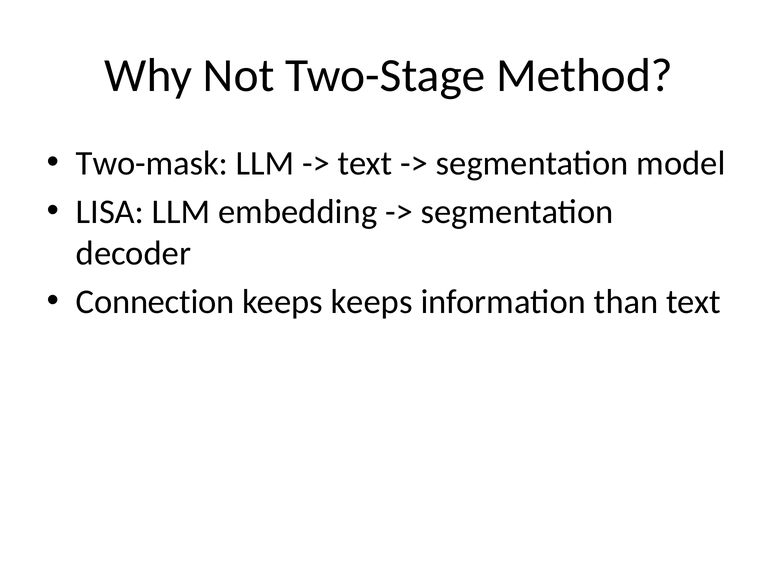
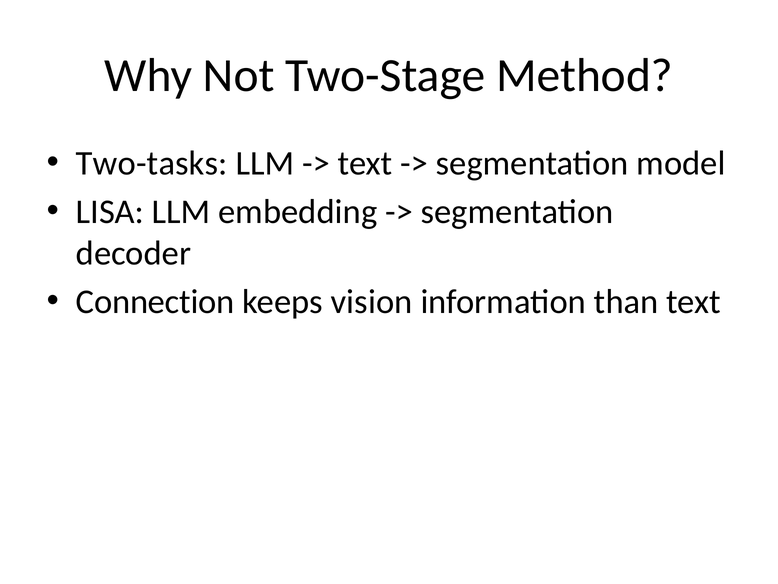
Two-mask: Two-mask -> Two-tasks (152, 163)
keeps keeps: keeps -> vision (372, 302)
